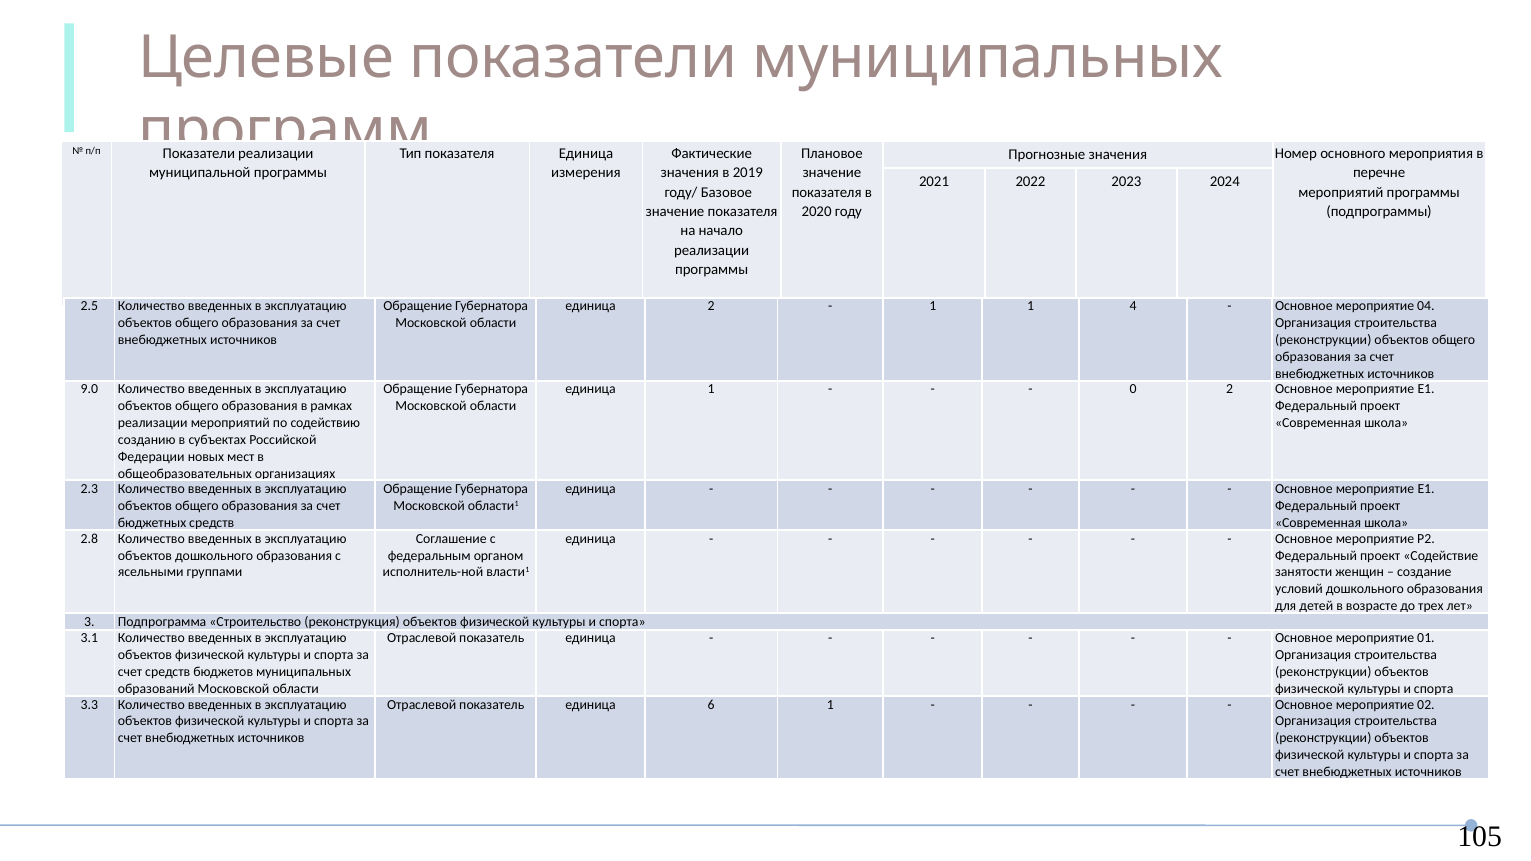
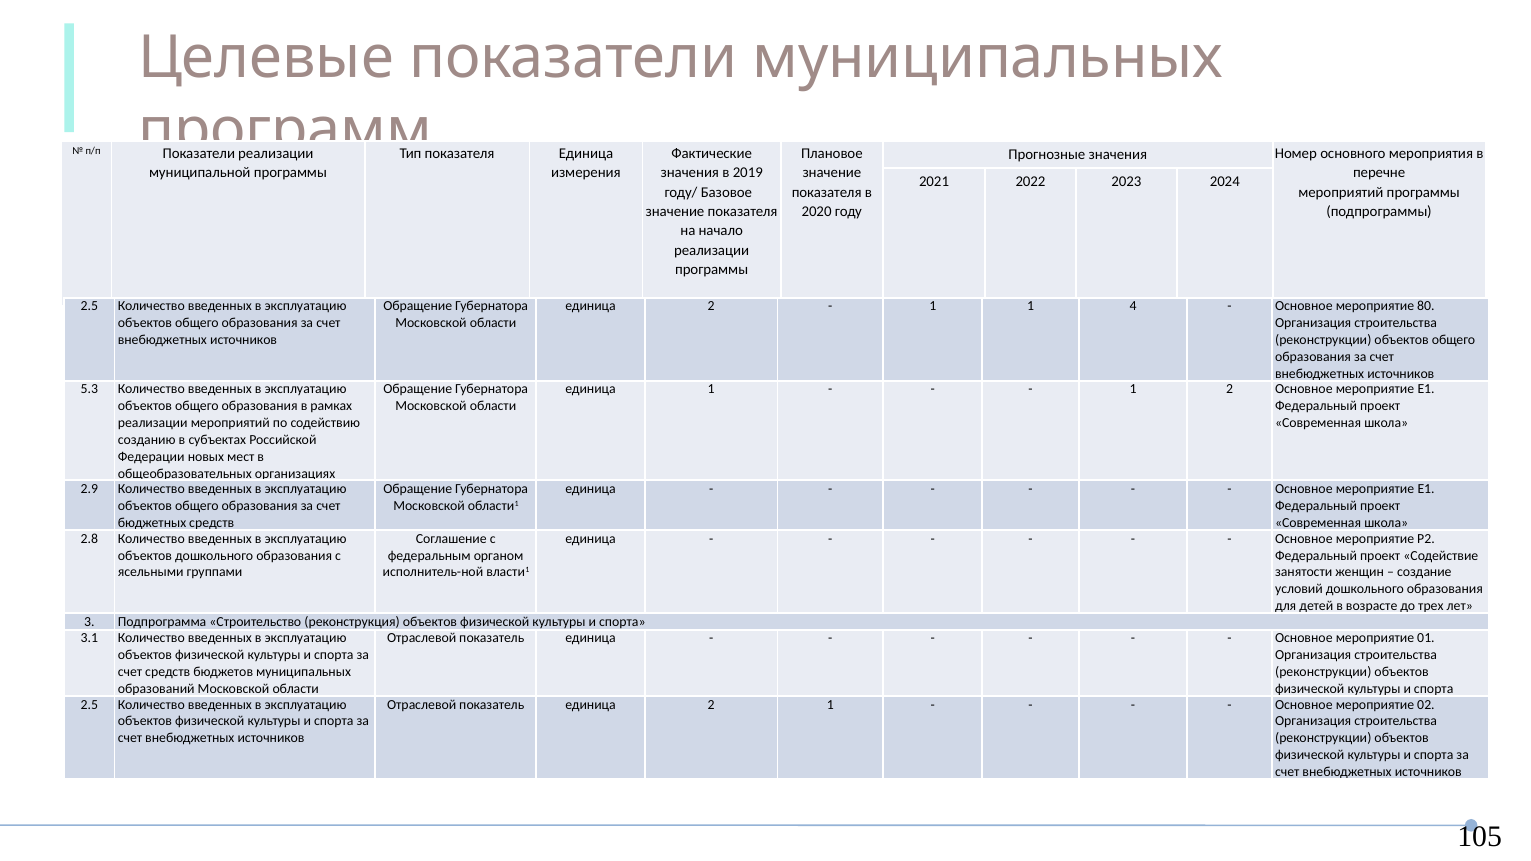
04: 04 -> 80 (1426, 306)
9.0: 9.0 -> 5.3 (89, 389)
0: 0 -> 1 (1133, 389)
2.3: 2.3 -> 2.9 (89, 489)
3.3: 3.3 -> 2.5 (89, 705)
показатель единица 6: 6 -> 2 (711, 705)
